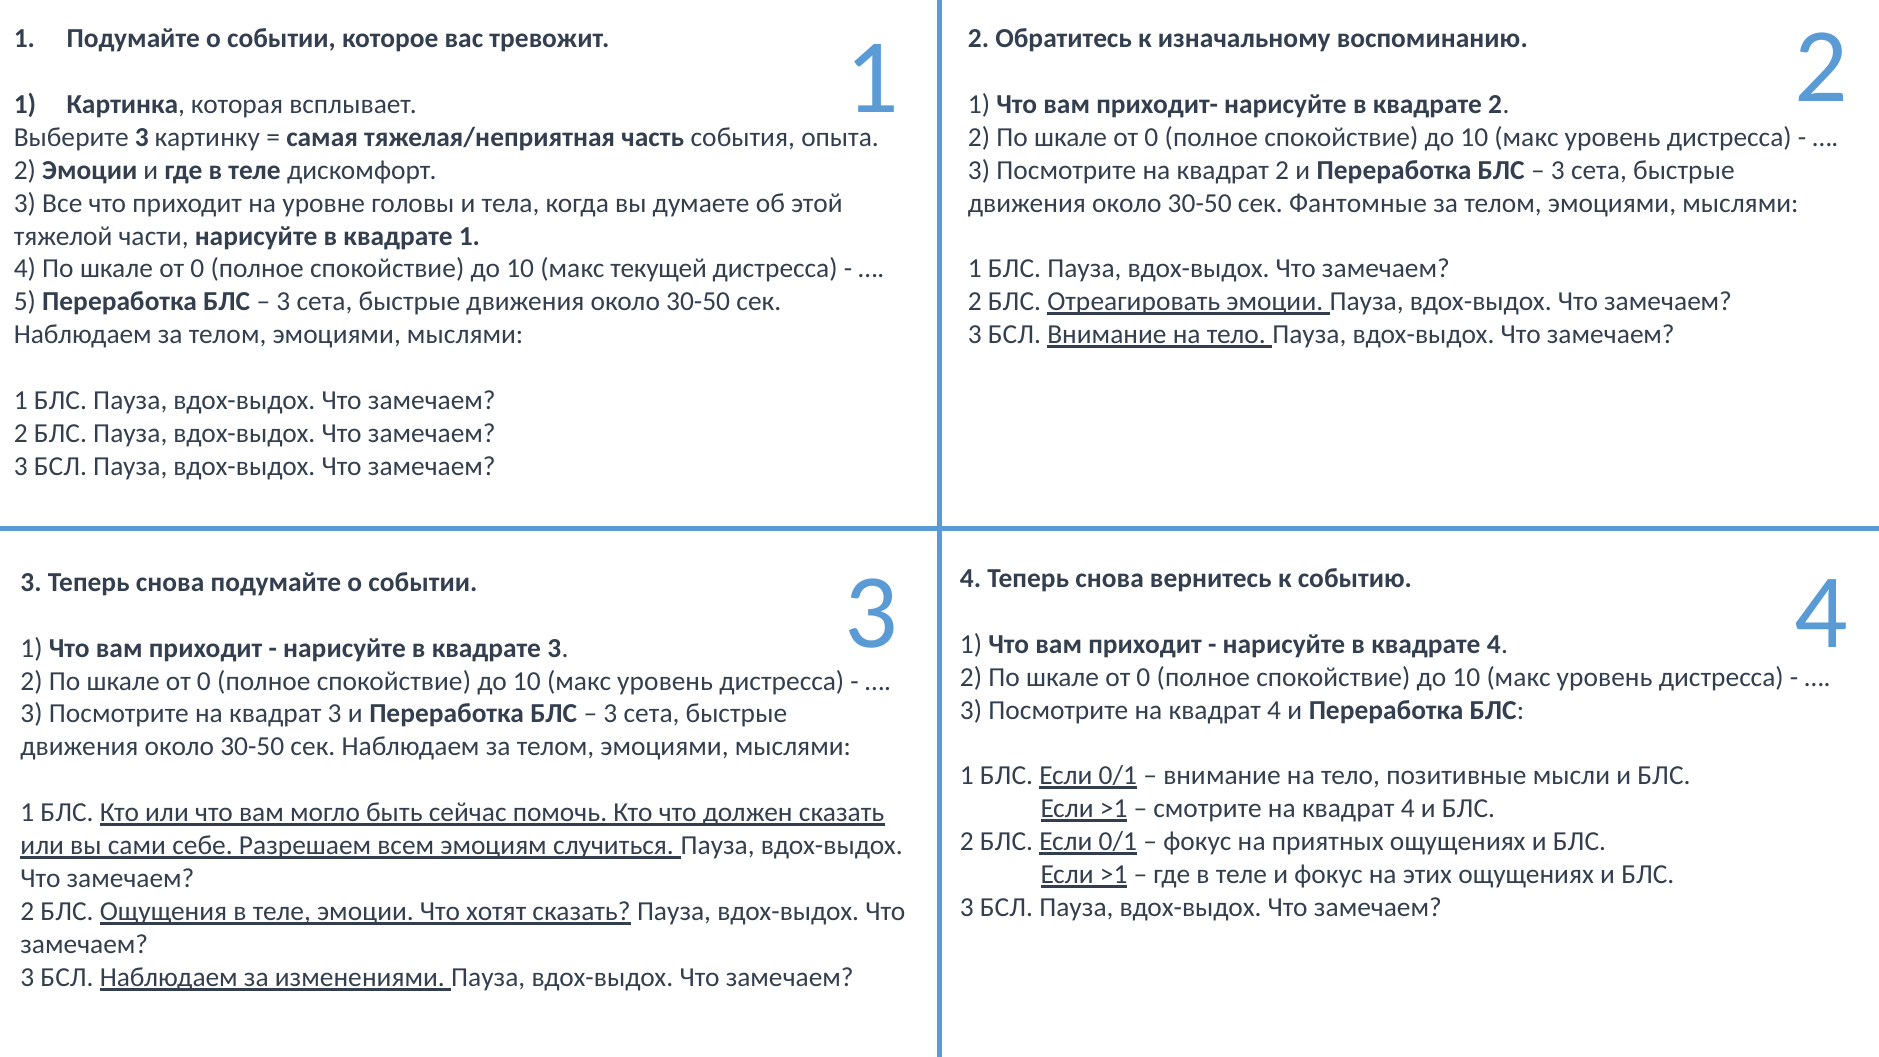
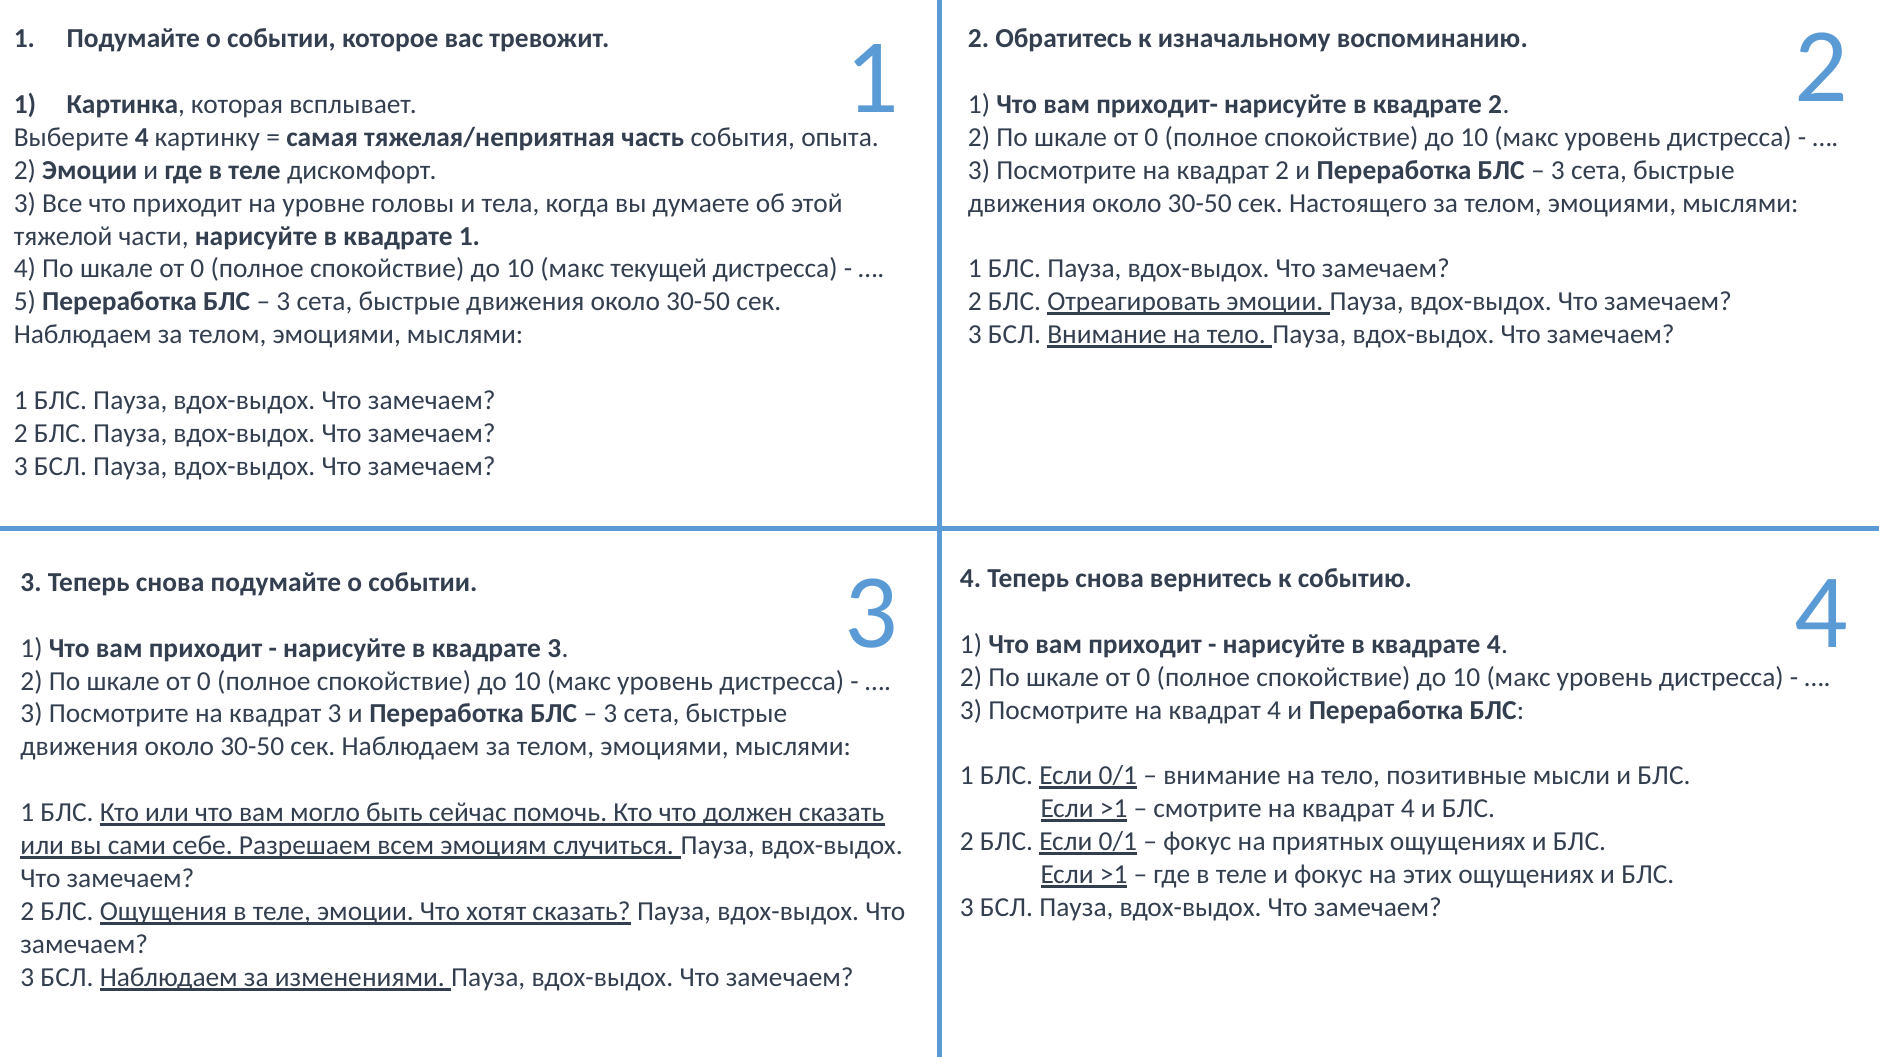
Выберите 3: 3 -> 4 (142, 137)
Фантомные: Фантомные -> Настоящего (1358, 203)
